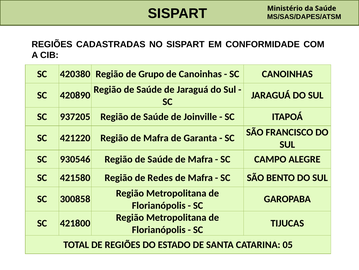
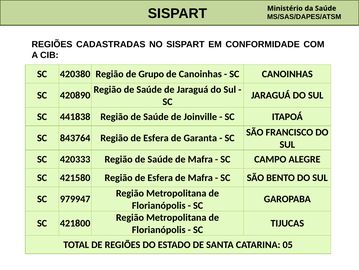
937205: 937205 -> 441838 (75, 116)
421220: 421220 -> 843764 (75, 138)
Mafra: Mafra -> Esfera (156, 138)
930546: 930546 -> 420333 (75, 159)
421580 Região de Redes: Redes -> Esfera (160, 177)
300858: 300858 -> 979947 (75, 199)
